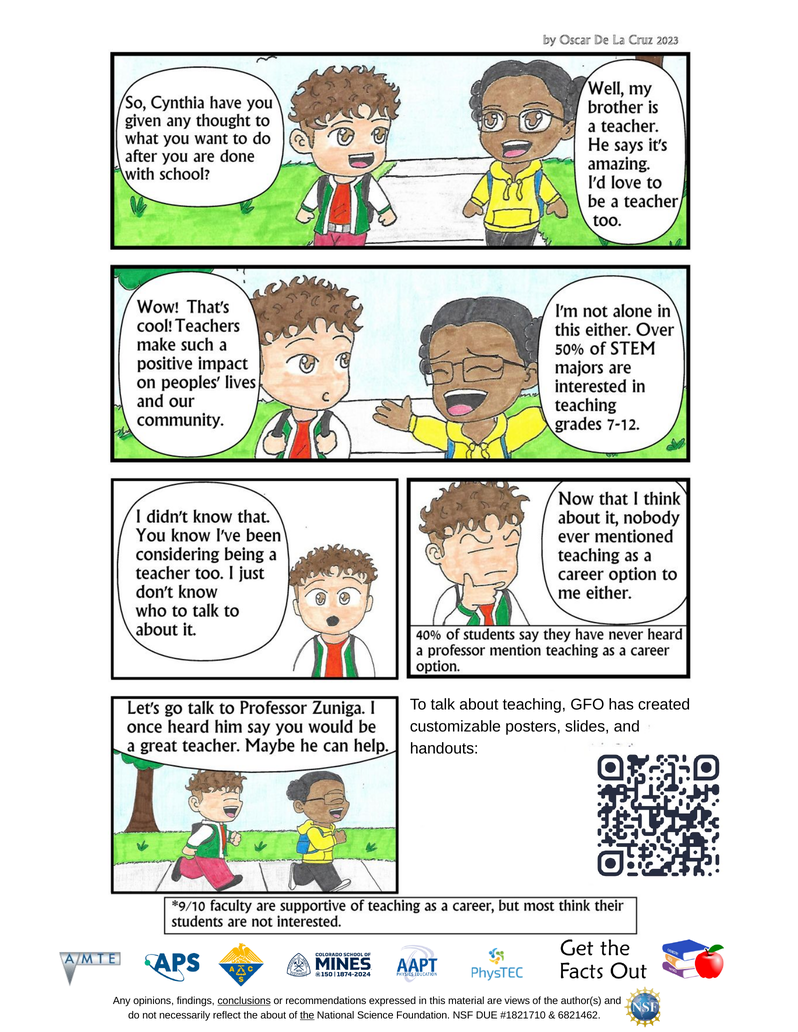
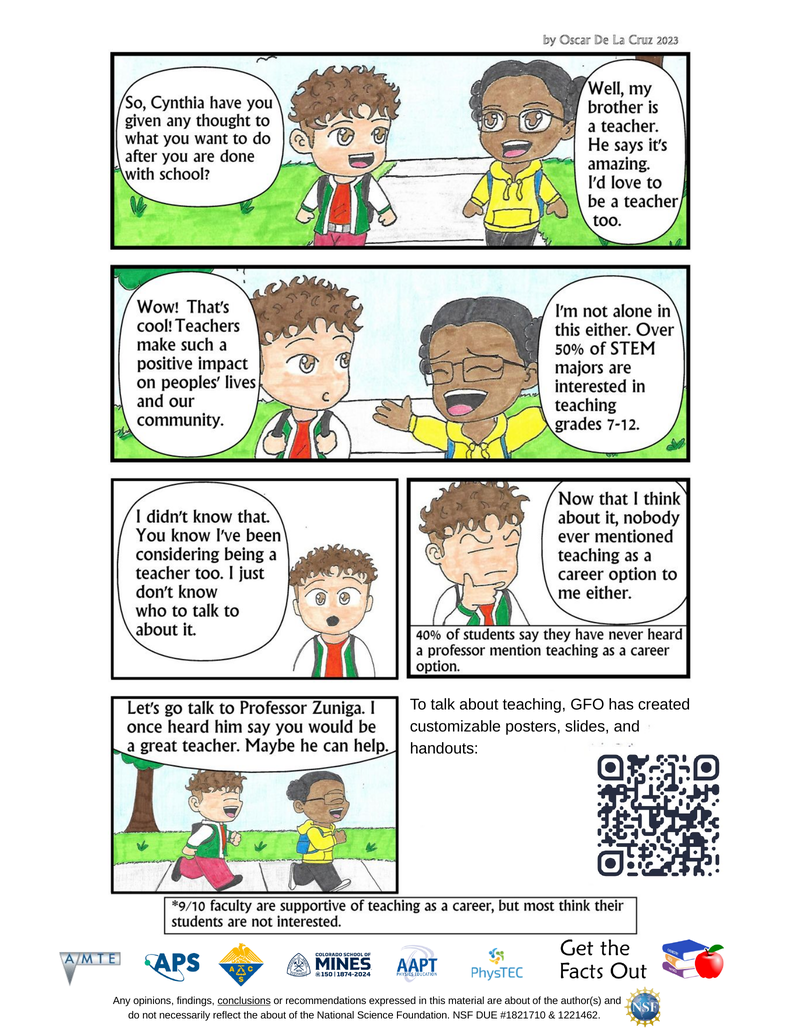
are views: views -> about (517, 1002)
the underline: present -> none (307, 1016)
6821462: 6821462 -> 1221462 (579, 1016)
